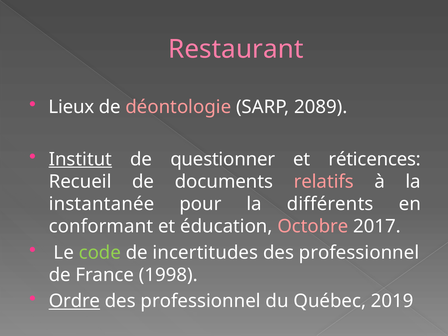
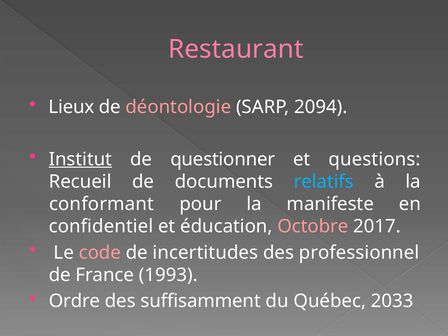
2089: 2089 -> 2094 (321, 107)
réticences: réticences -> questions (375, 159)
relatifs colour: pink -> light blue (324, 182)
instantanée: instantanée -> conformant (102, 204)
différents: différents -> manifeste (330, 204)
conformant: conformant -> confidentiel (101, 226)
code colour: light green -> pink (100, 253)
1998: 1998 -> 1993 (168, 275)
Ordre underline: present -> none (74, 301)
professionnel: professionnel -> suffisamment (201, 301)
2019: 2019 -> 2033 (392, 301)
